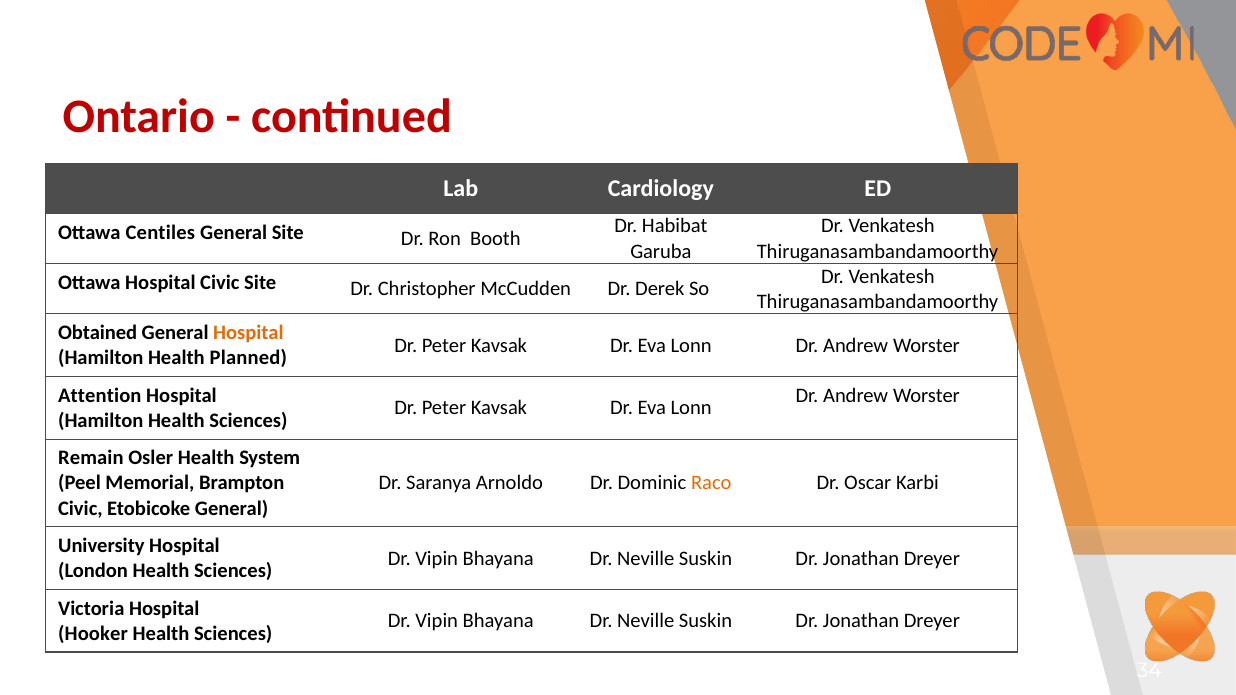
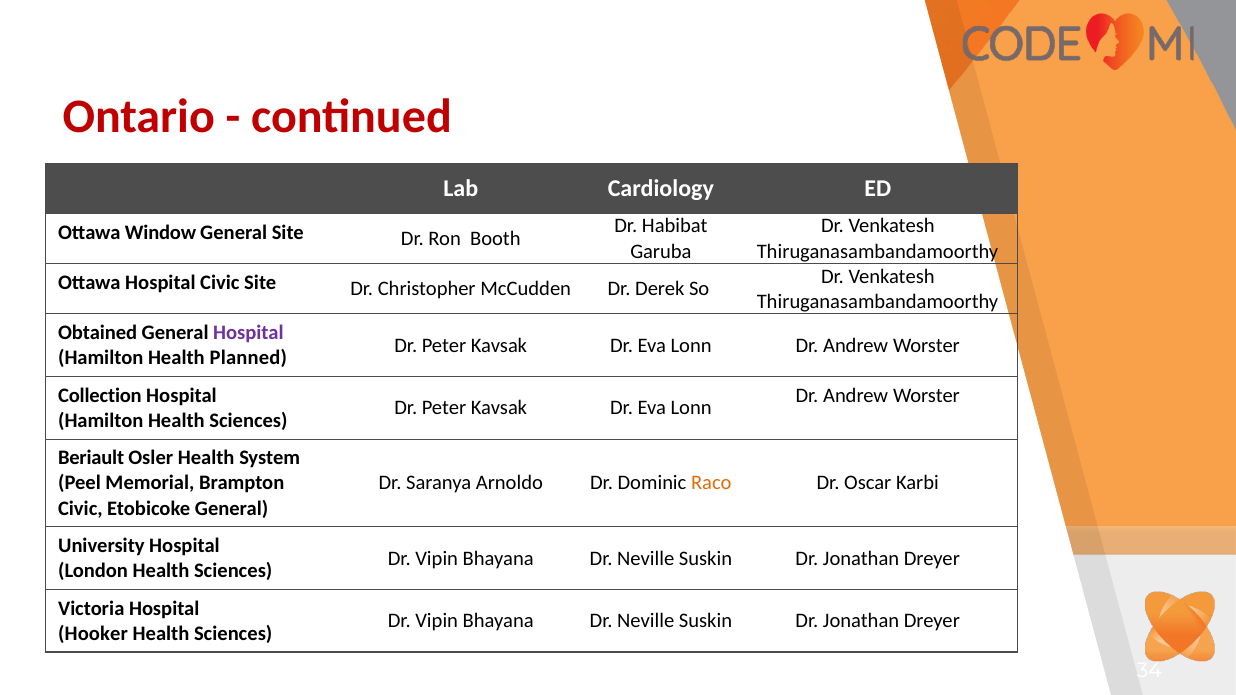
Centiles: Centiles -> Window (161, 232)
Hospital colour: orange -> purple (248, 333)
Attention: Attention -> Collection (100, 396)
Remain: Remain -> Beriault (91, 458)
